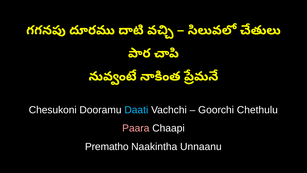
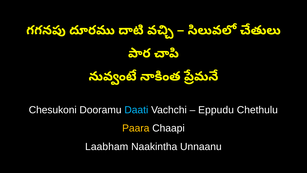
Goorchi: Goorchi -> Eppudu (216, 110)
Paara colour: pink -> yellow (136, 128)
Prematho: Prematho -> Laabham (107, 147)
